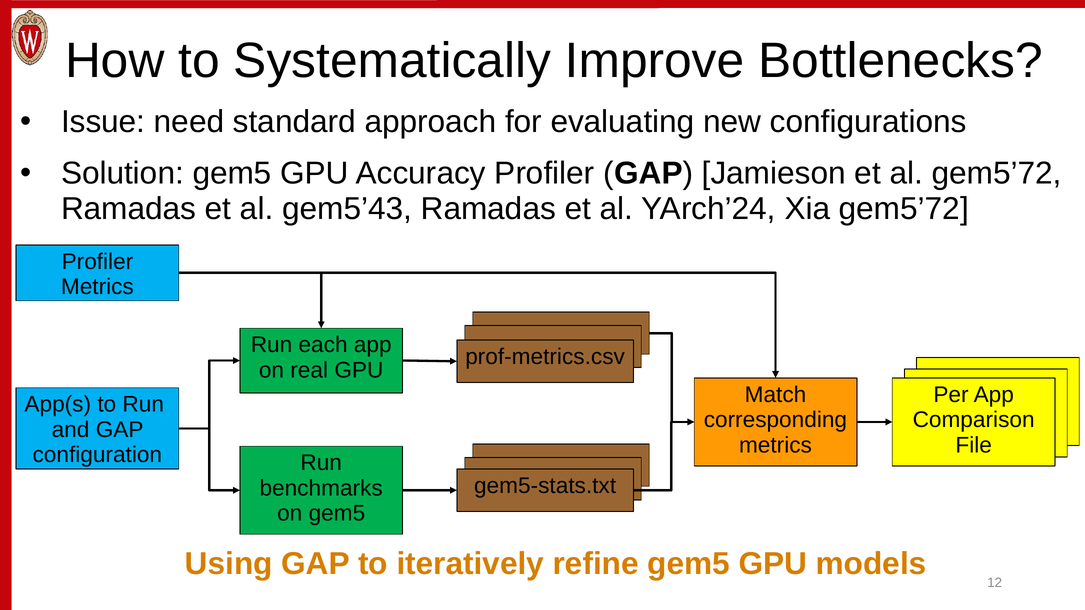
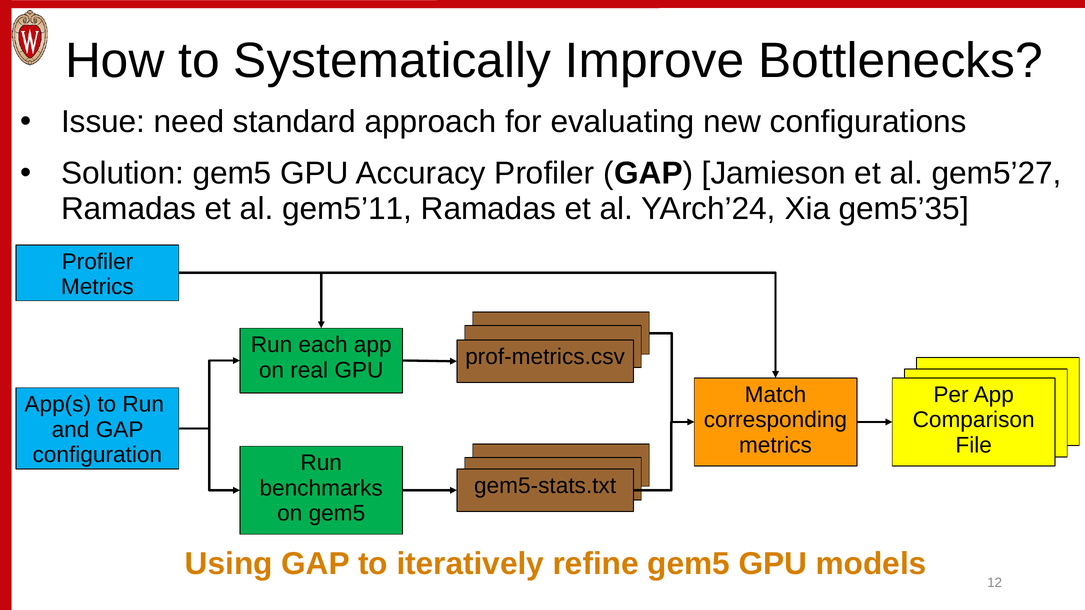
al gem5’72: gem5’72 -> gem5’27 (997, 174)
gem5’43: gem5’43 -> gem5’11 (347, 209)
Xia gem5’72: gem5’72 -> gem5’35 (904, 209)
